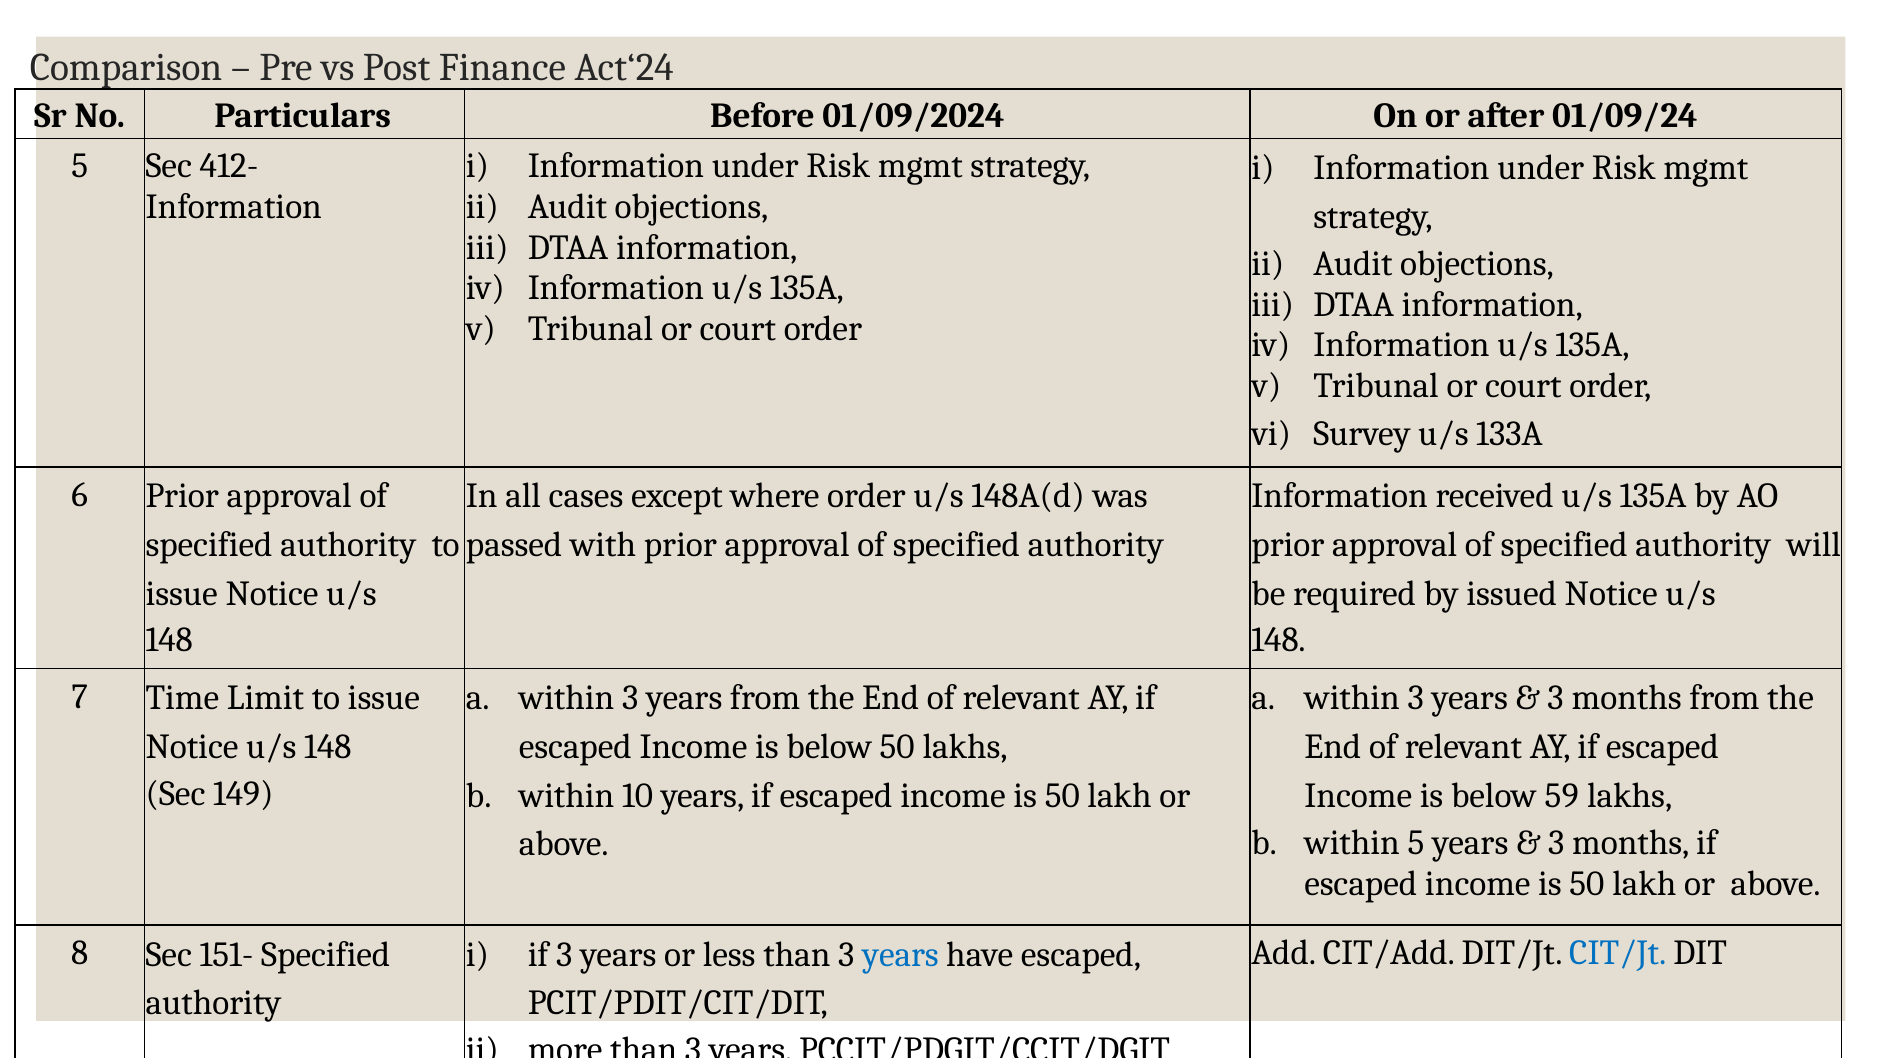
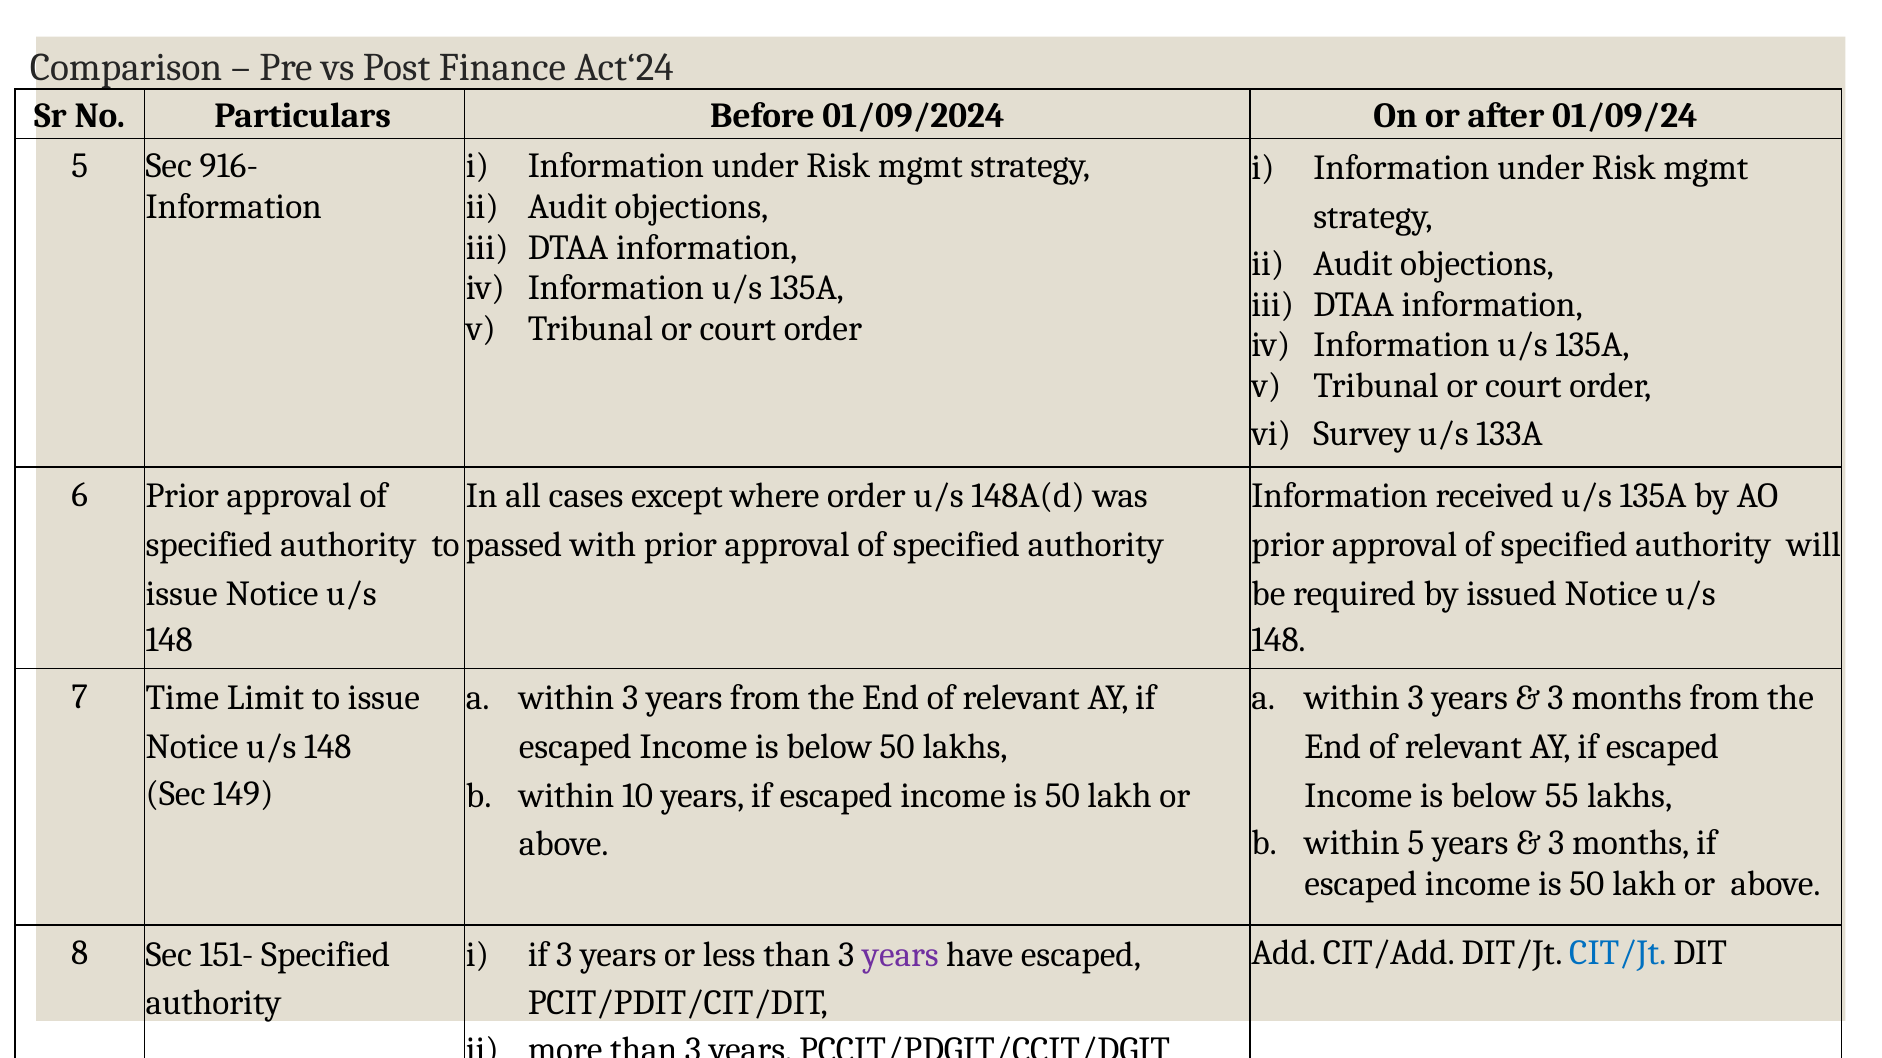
412-: 412- -> 916- (229, 166)
59: 59 -> 55 (1562, 796)
years colour: blue -> purple (900, 955)
